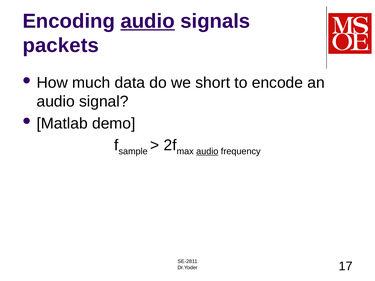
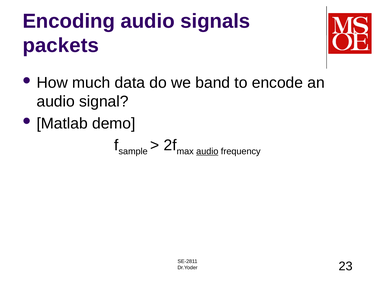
audio underline: present -> none (148, 21)
short: short -> band (213, 83)
17: 17 -> 23 (346, 267)
